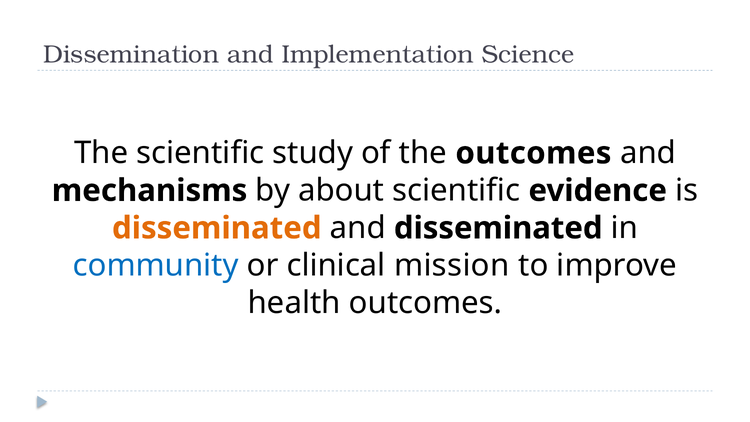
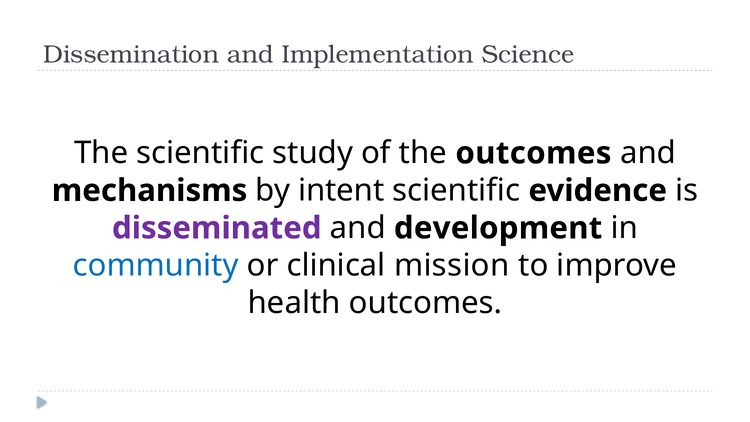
about: about -> intent (341, 191)
disseminated colour: orange -> purple (217, 228)
and disseminated: disseminated -> development (498, 228)
